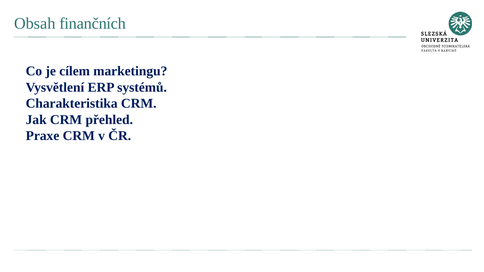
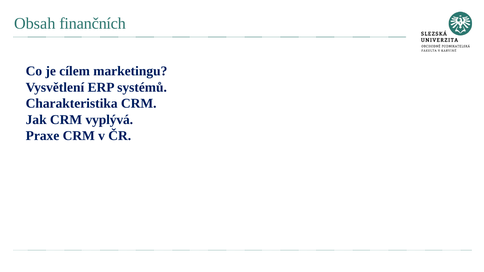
přehled: přehled -> vyplývá (109, 120)
